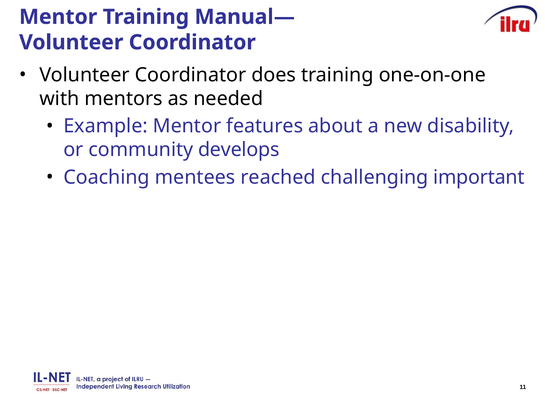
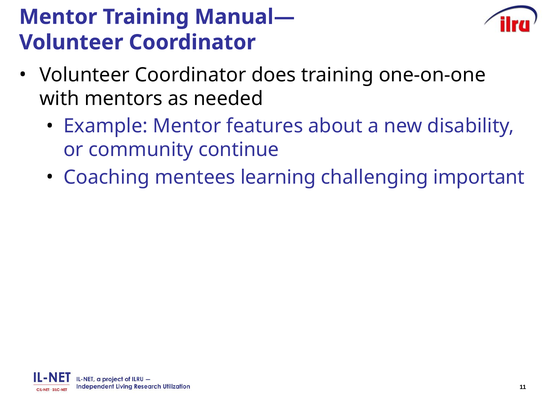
develops: develops -> continue (239, 150)
reached: reached -> learning (278, 177)
